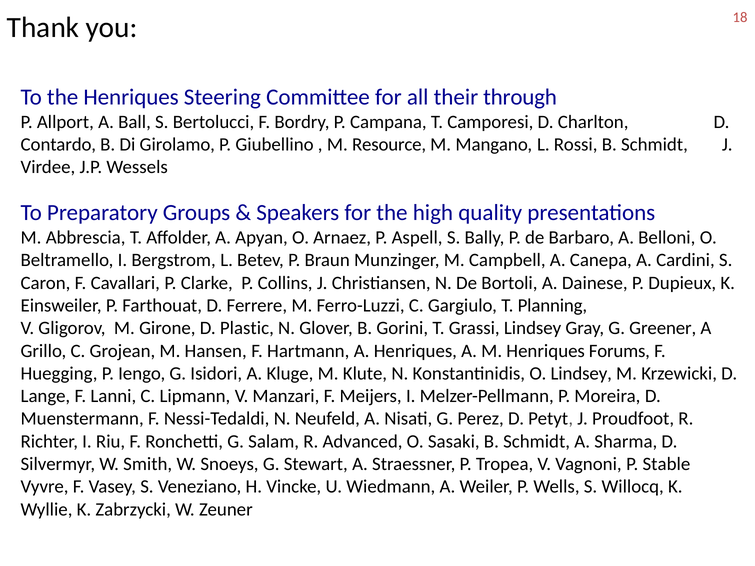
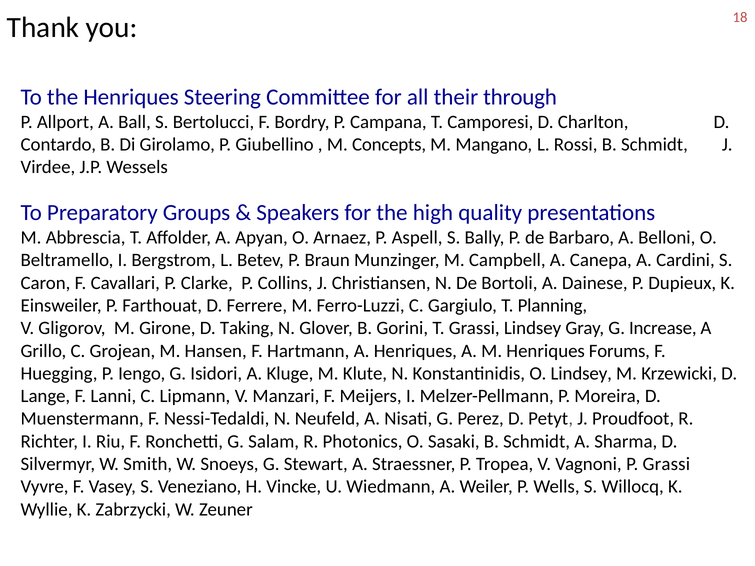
Resource: Resource -> Concepts (389, 145)
Plastic: Plastic -> Taking (247, 328)
Greener: Greener -> Increase (663, 328)
Advanced: Advanced -> Photonics (363, 442)
P Stable: Stable -> Grassi (666, 464)
